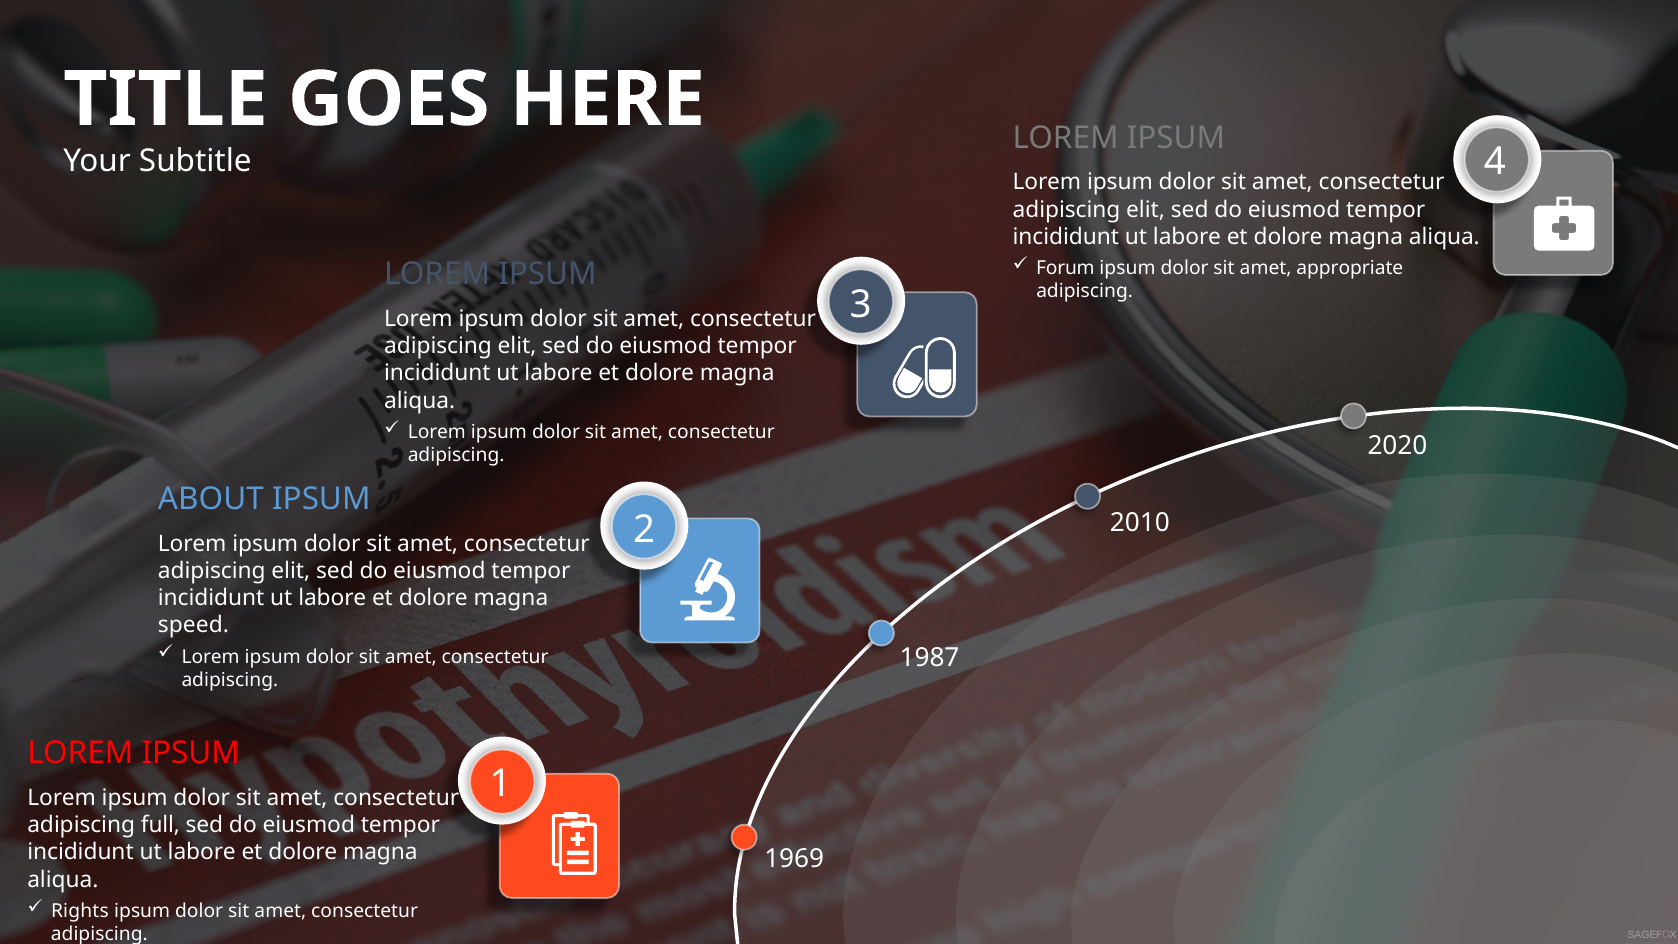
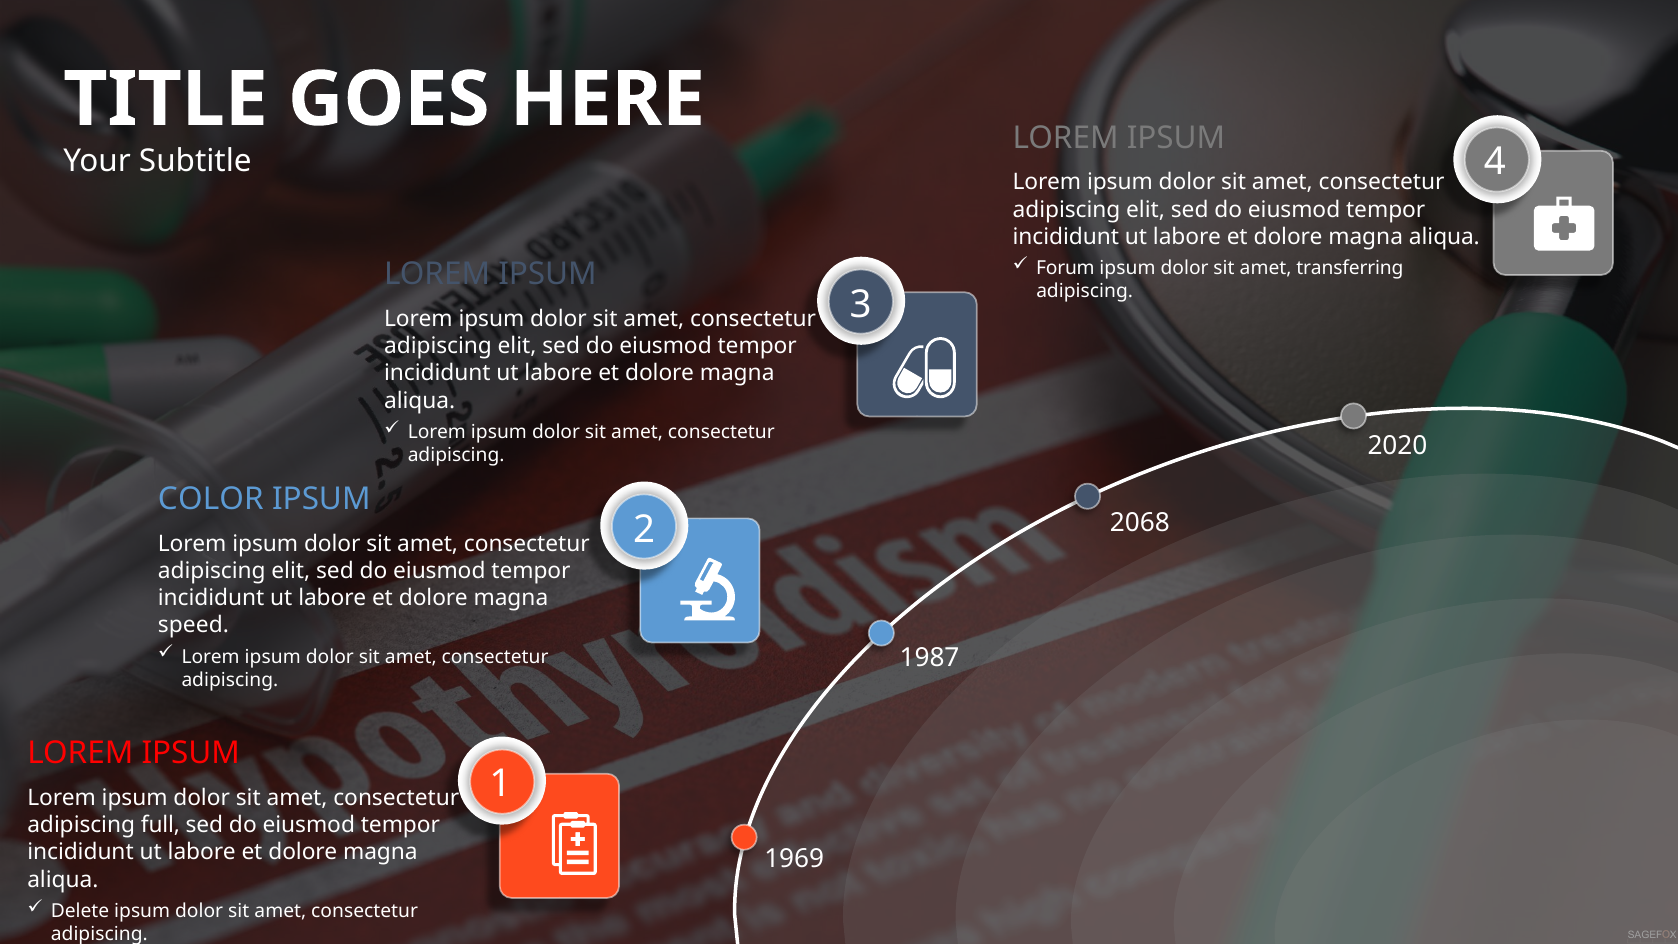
appropriate: appropriate -> transferring (1350, 268)
ABOUT: ABOUT -> COLOR (211, 499)
2010: 2010 -> 2068 (1140, 522)
Rights: Rights -> Delete (80, 911)
